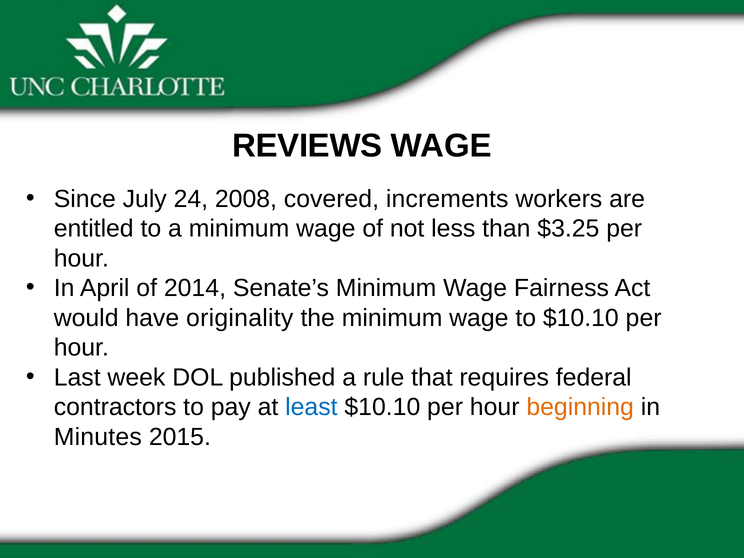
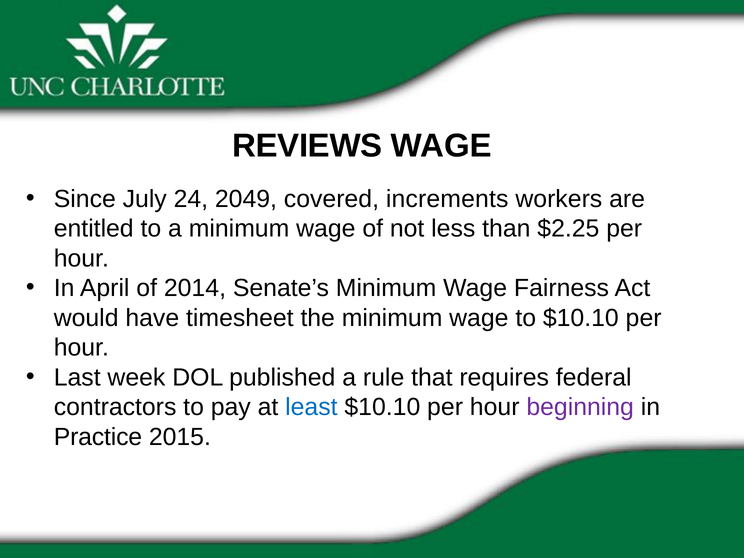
2008: 2008 -> 2049 (246, 199)
$3.25: $3.25 -> $2.25 (568, 229)
originality: originality -> timesheet (240, 318)
beginning colour: orange -> purple (580, 407)
Minutes: Minutes -> Practice (98, 437)
